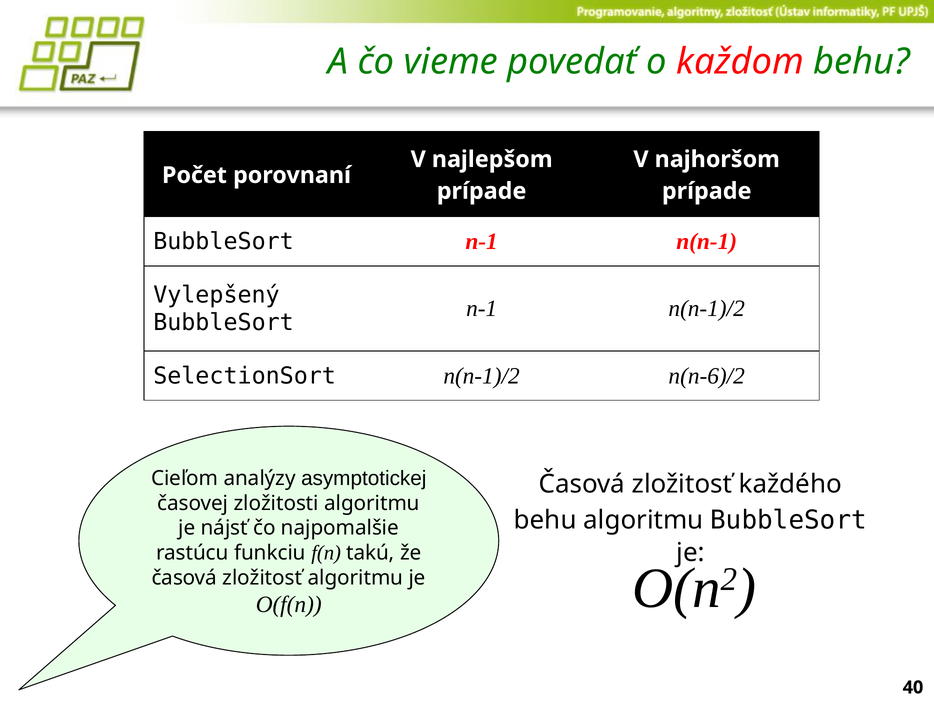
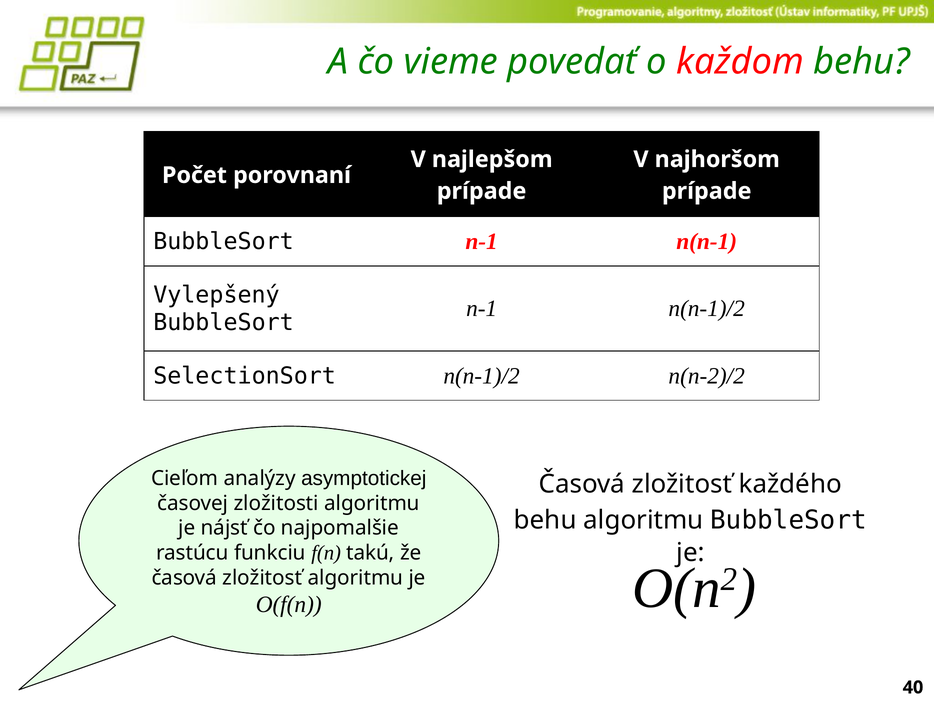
n(n-6)/2: n(n-6)/2 -> n(n-2)/2 (707, 376)
